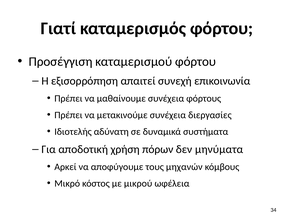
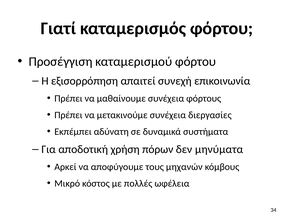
Ιδιοτελής: Ιδιοτελής -> Εκπέμπει (73, 132)
μικρού: μικρού -> πολλές (138, 184)
